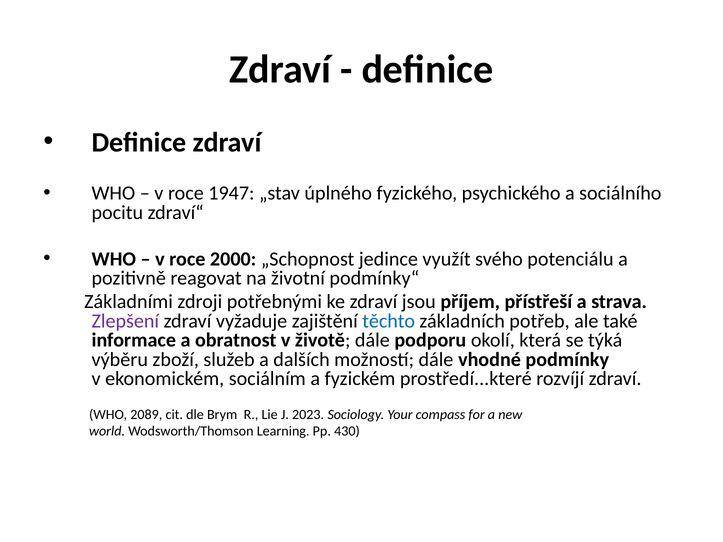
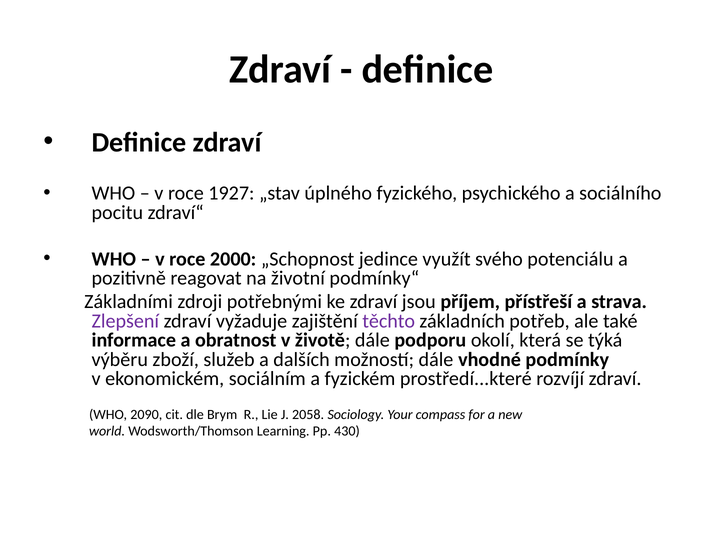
1947: 1947 -> 1927 (231, 193)
těchto colour: blue -> purple (389, 321)
2089: 2089 -> 2090 (146, 415)
2023: 2023 -> 2058 (308, 415)
